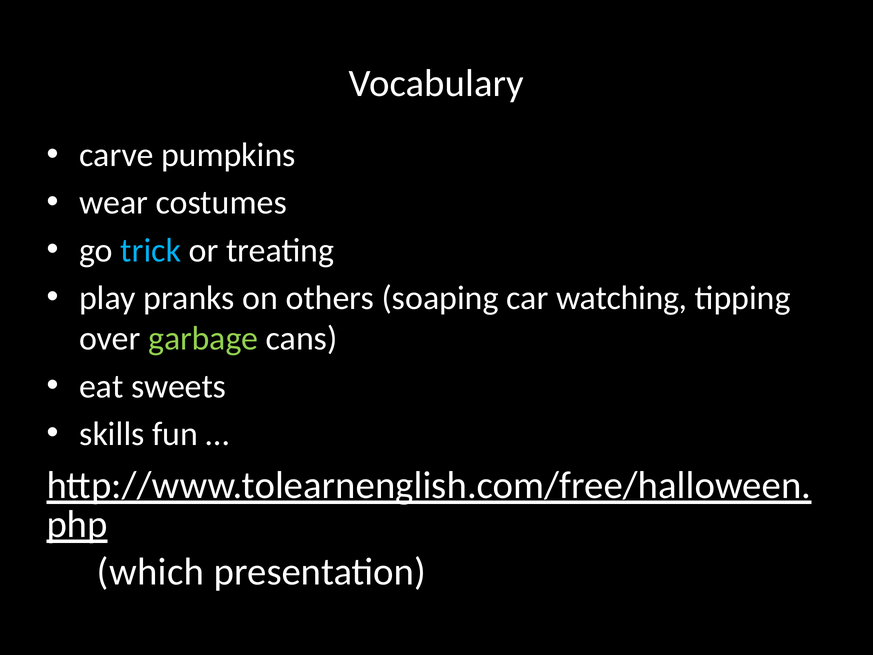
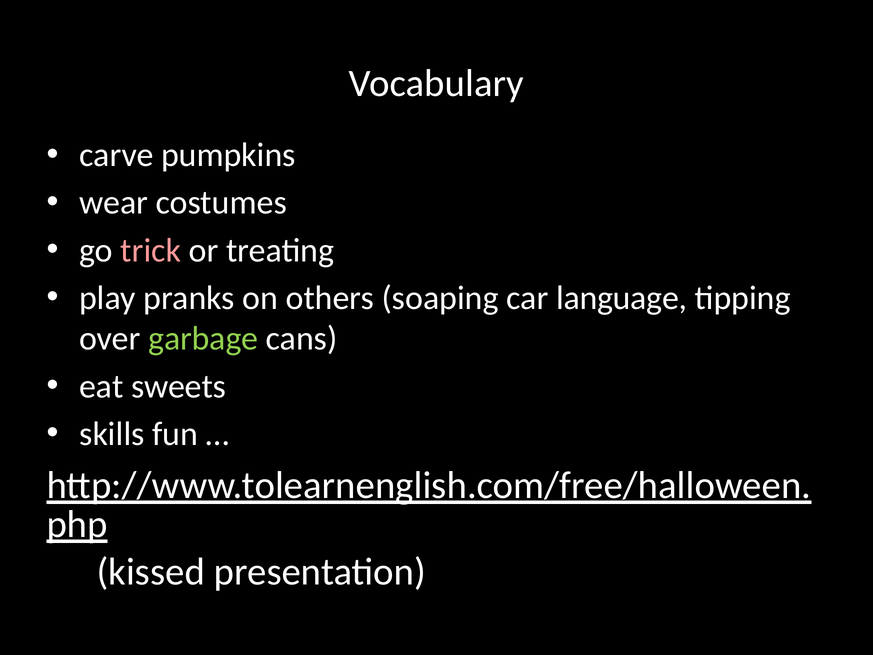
trick colour: light blue -> pink (151, 250)
watching: watching -> language (622, 298)
which: which -> kissed (151, 572)
